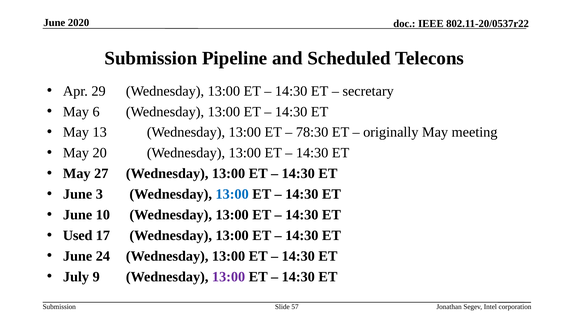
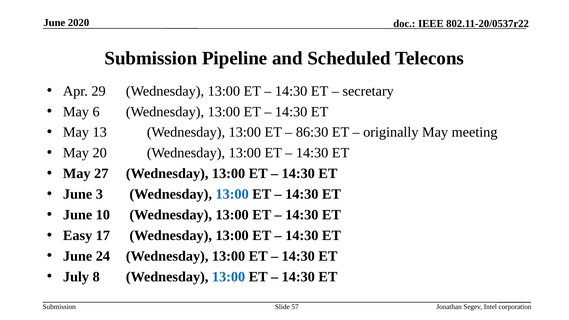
78:30: 78:30 -> 86:30 (312, 132)
Used: Used -> Easy (78, 235)
9: 9 -> 8 (96, 277)
13:00 colour: purple -> blue (229, 277)
